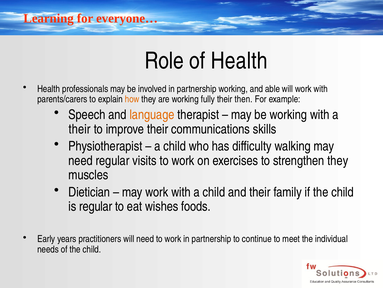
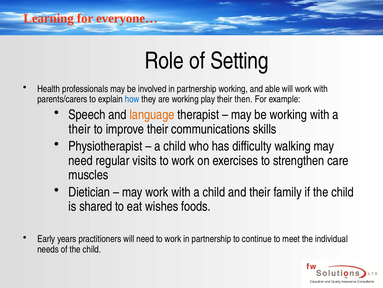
of Health: Health -> Setting (239, 61)
how colour: orange -> blue (132, 99)
fully: fully -> play (208, 99)
strengthen they: they -> care (338, 160)
is regular: regular -> shared (96, 206)
